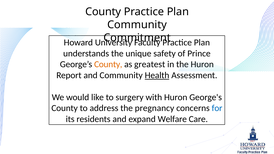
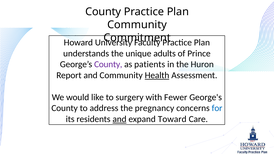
safety: safety -> adults (165, 53)
County colour: orange -> purple (108, 64)
greatest: greatest -> patients (150, 64)
with Huron: Huron -> Fewer (176, 97)
and underline: none -> present (119, 119)
Welfare: Welfare -> Toward (172, 119)
